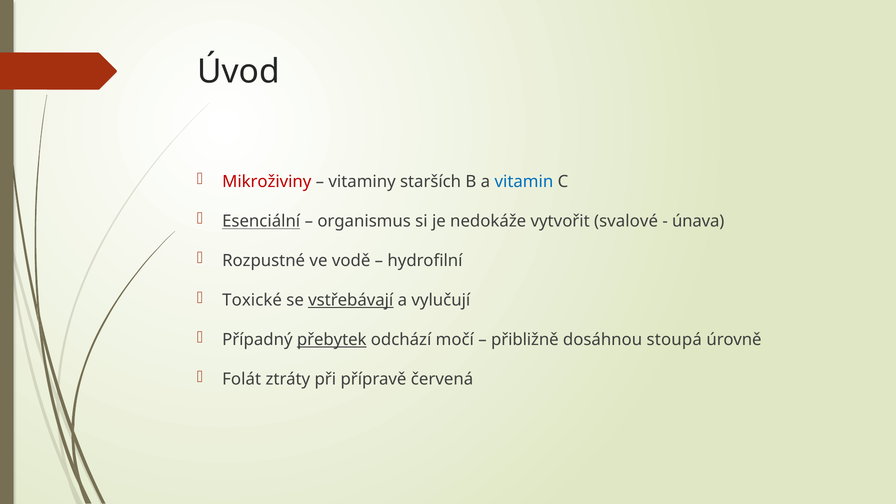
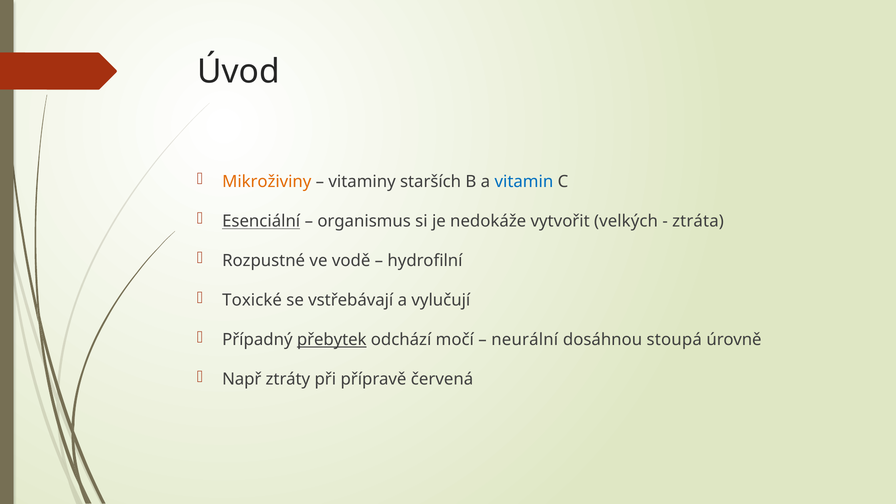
Mikroživiny colour: red -> orange (267, 182)
svalové: svalové -> velkých (626, 221)
únava: únava -> ztráta (698, 221)
vstřebávají underline: present -> none (351, 300)
přibližně: přibližně -> neurální (525, 340)
Folát: Folát -> Např (242, 379)
